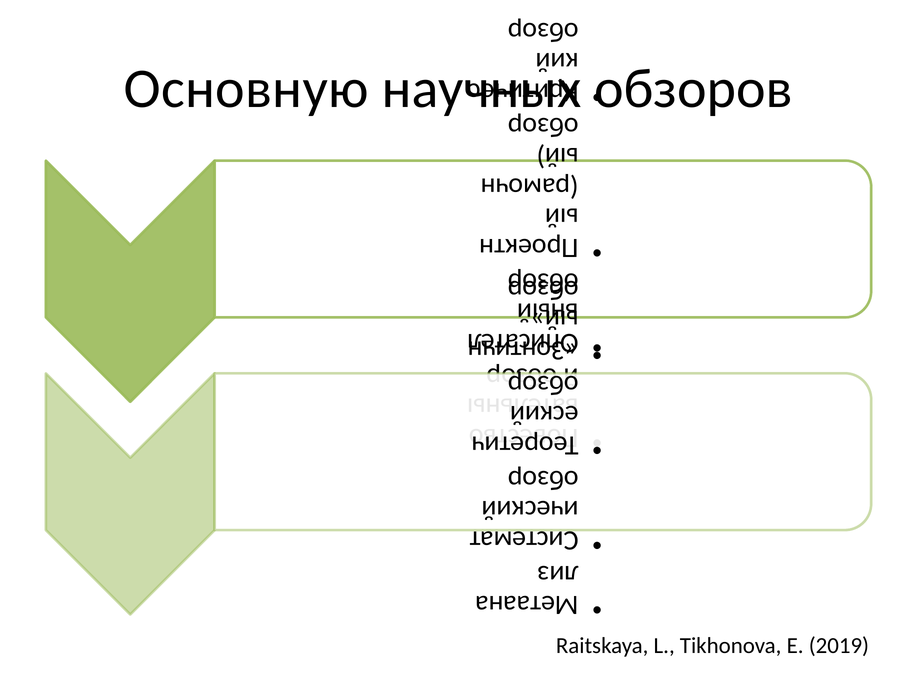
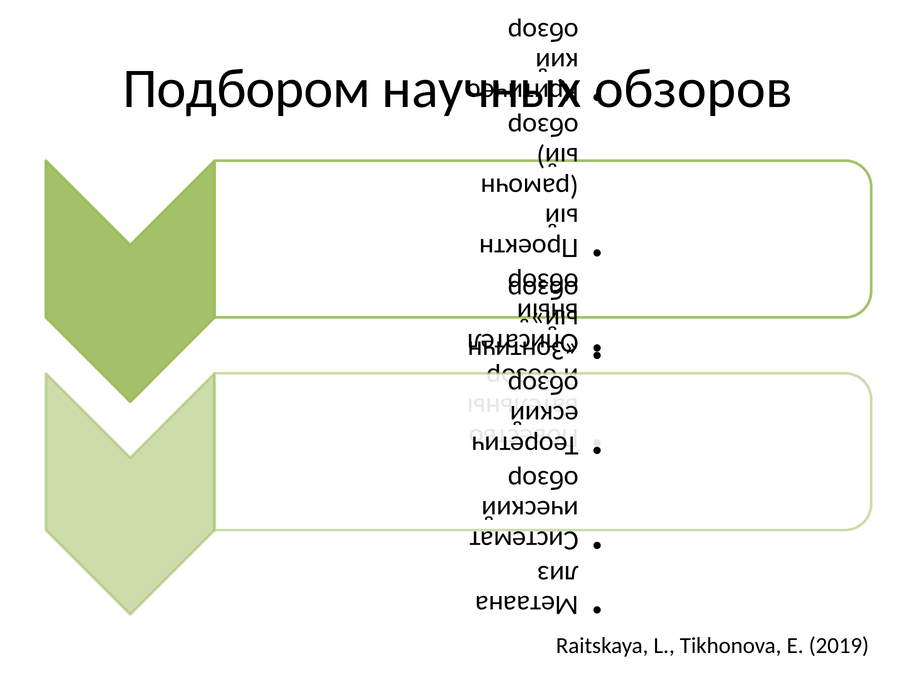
Основную: Основную -> Подбором (247, 89)
